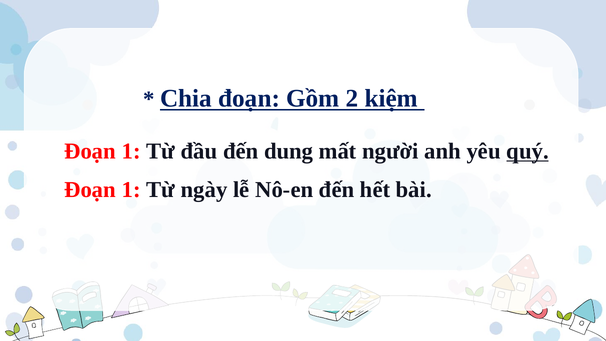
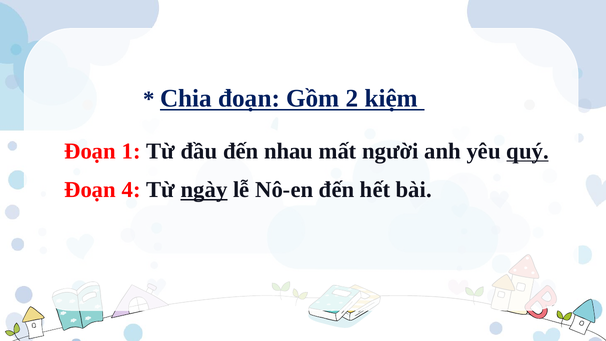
dung: dung -> nhau (289, 151)
1: 1 -> 4 (131, 190)
ngày underline: none -> present (204, 190)
